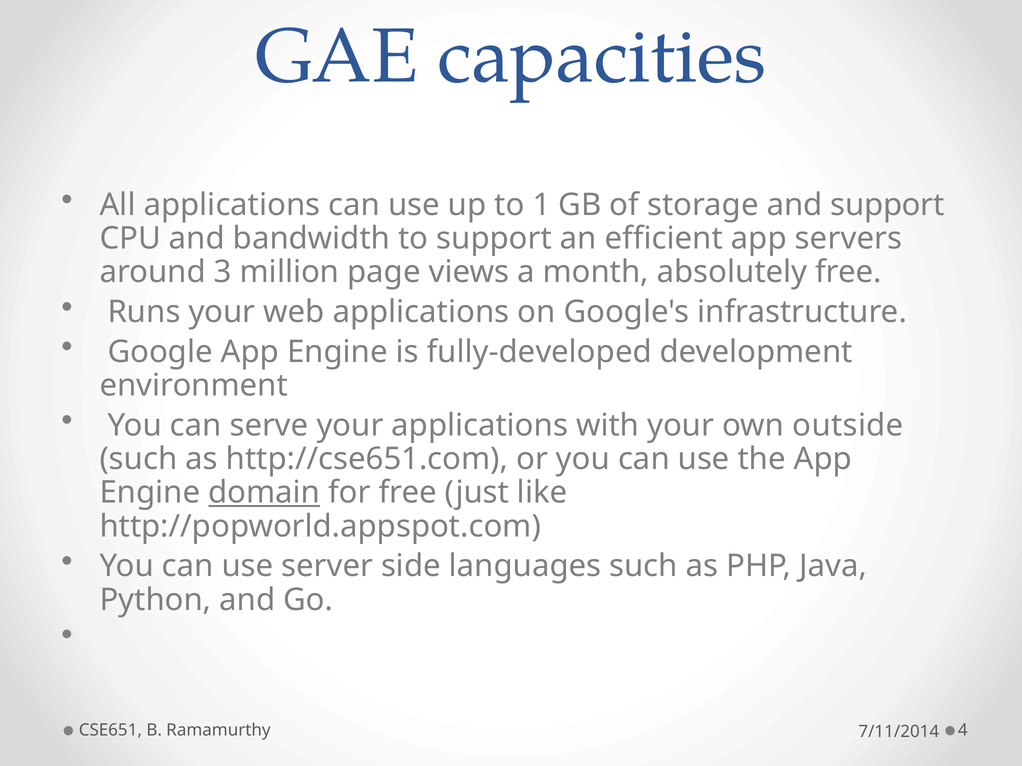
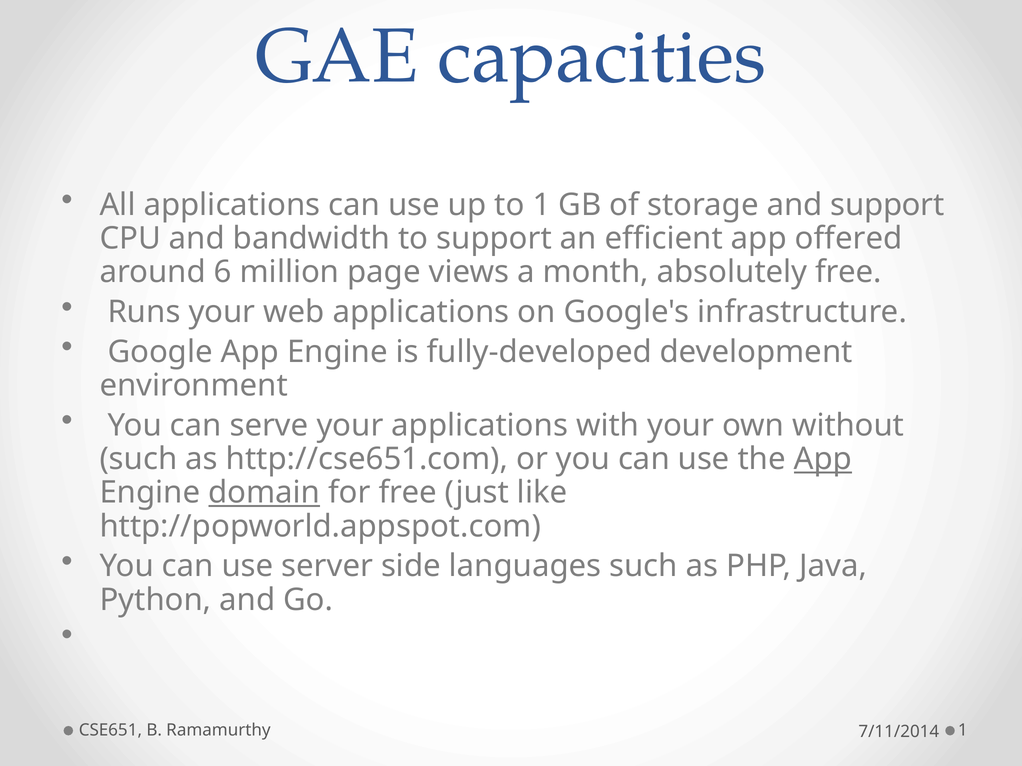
servers: servers -> offered (849, 239)
3: 3 -> 6 (223, 272)
outside: outside -> without (848, 426)
App underline: none -> present (823, 459)
Ramamurthy 4: 4 -> 1 (963, 731)
